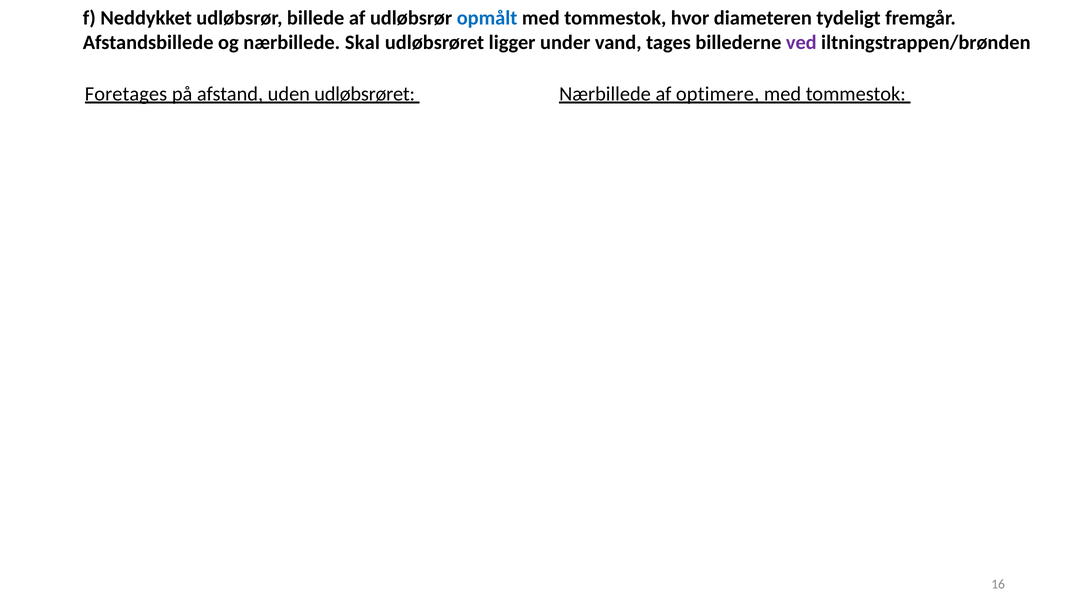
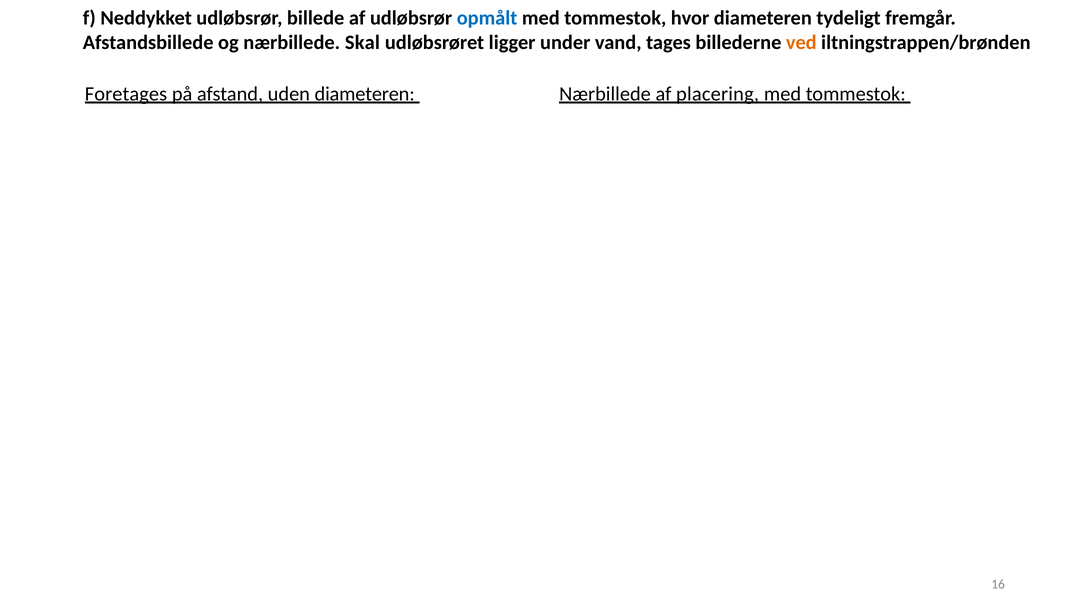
ved colour: purple -> orange (801, 43)
uden udløbsrøret: udløbsrøret -> diameteren (365, 94)
optimere: optimere -> placering (718, 94)
